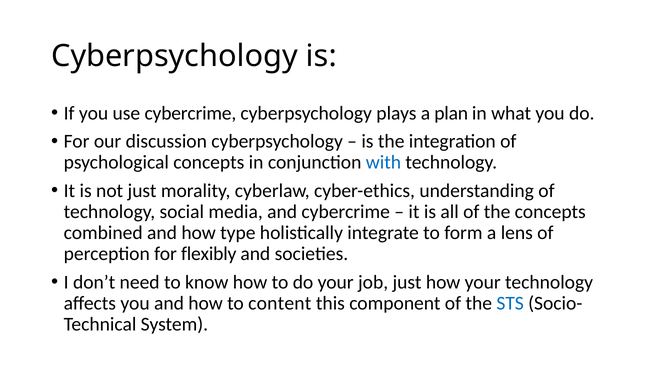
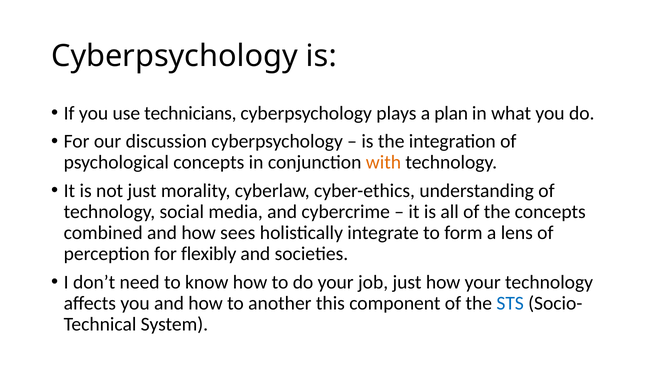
use cybercrime: cybercrime -> technicians (190, 113)
with colour: blue -> orange (383, 163)
type: type -> sees (238, 233)
content: content -> another (280, 304)
